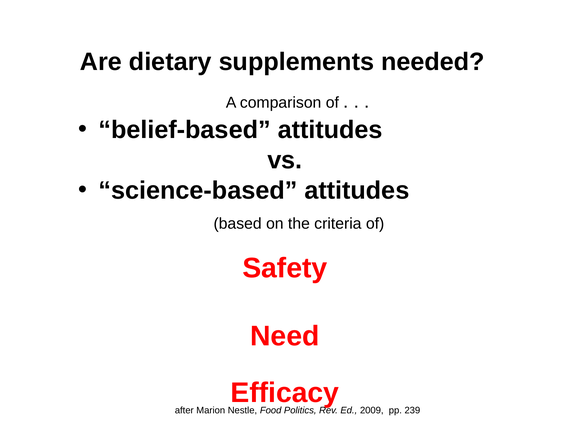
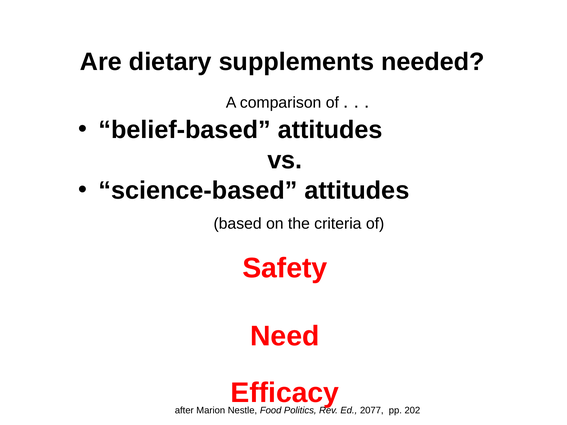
2009: 2009 -> 2077 (372, 411)
239: 239 -> 202 (412, 411)
